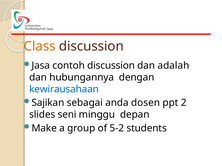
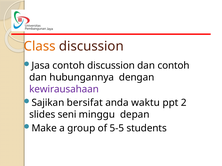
dan adalah: adalah -> contoh (174, 66)
kewirausahaan colour: blue -> purple (64, 89)
sebagai: sebagai -> bersifat (85, 103)
dosen: dosen -> waktu (146, 103)
5-2: 5-2 -> 5-5 (117, 128)
